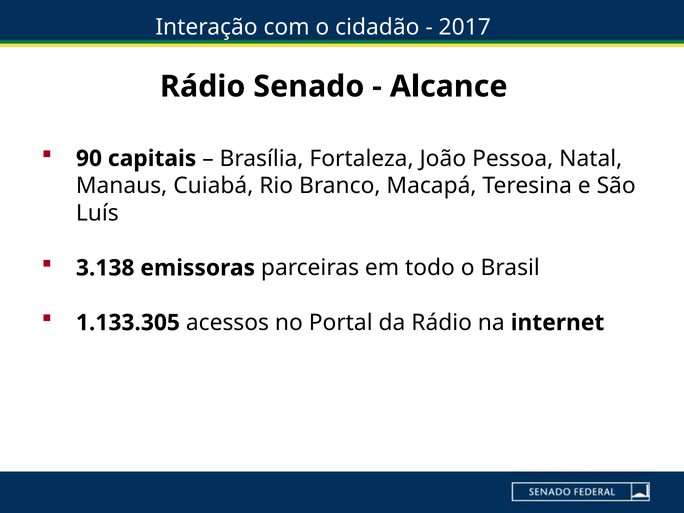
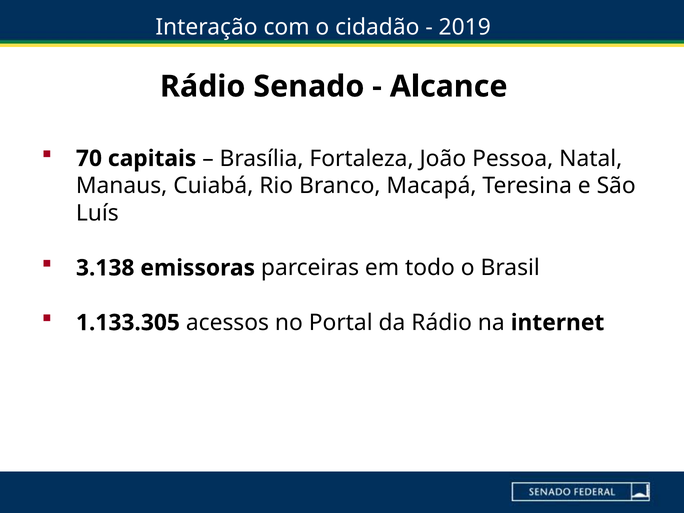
2017: 2017 -> 2019 (465, 27)
90: 90 -> 70 (89, 158)
